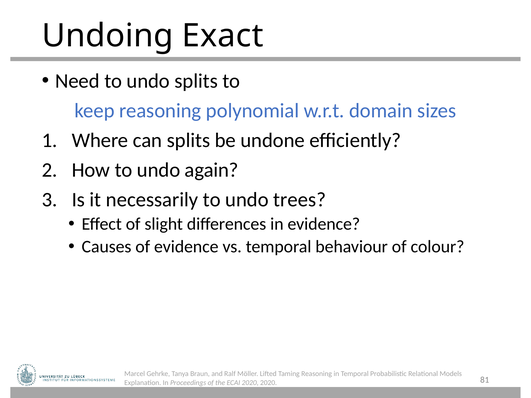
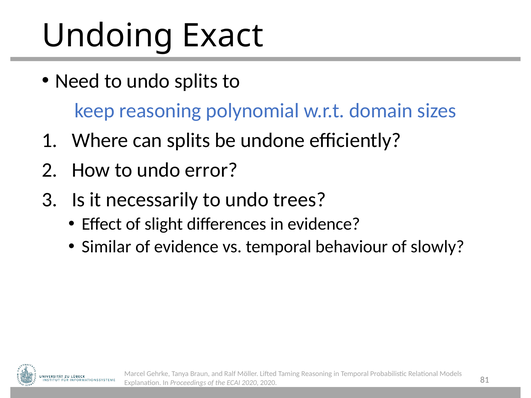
again: again -> error (211, 170)
Causes: Causes -> Similar (106, 247)
colour: colour -> slowly (437, 247)
